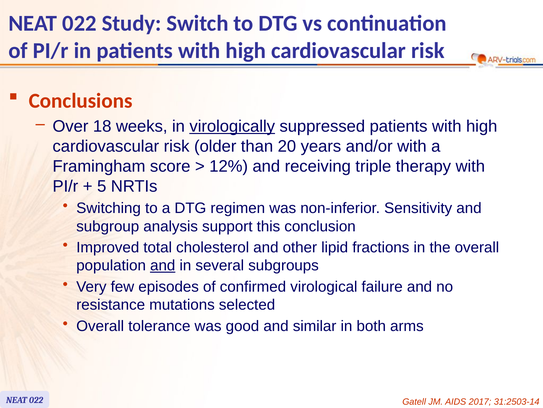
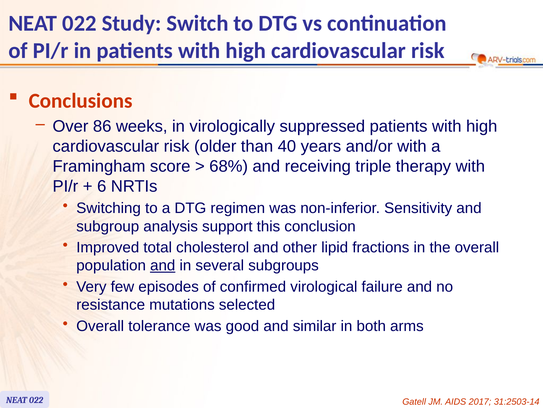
18: 18 -> 86 (102, 126)
virologically underline: present -> none (232, 126)
20: 20 -> 40 (287, 146)
12%: 12% -> 68% (229, 166)
5: 5 -> 6 (102, 186)
